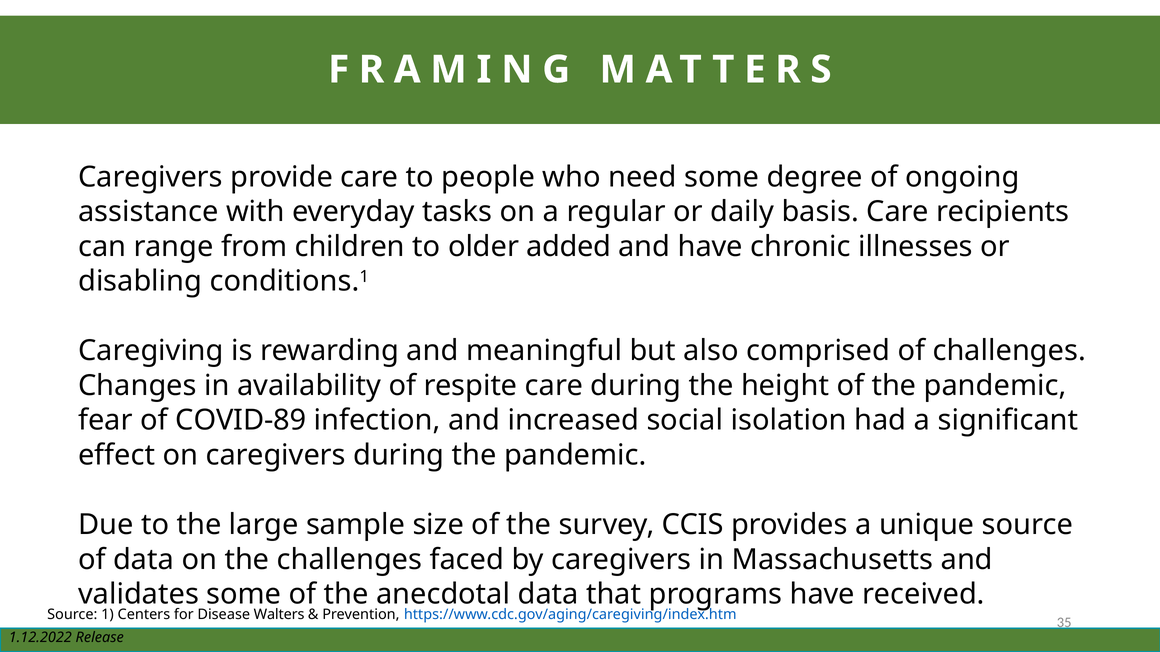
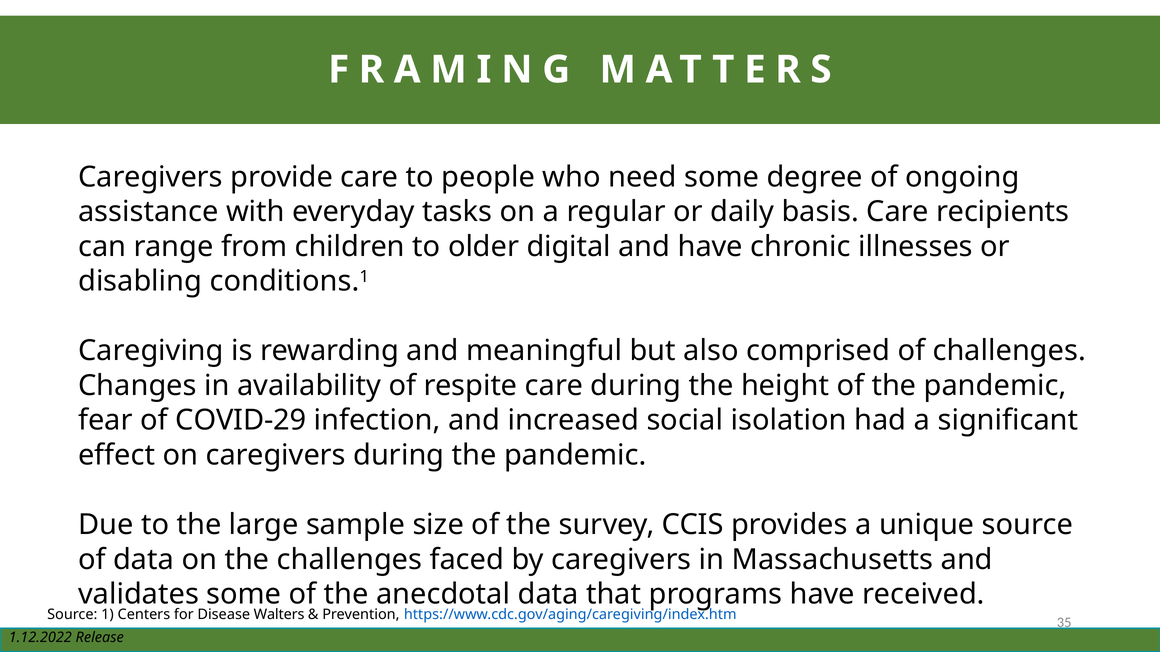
added: added -> digital (569, 247)
COVID-89: COVID-89 -> COVID-29 (241, 421)
